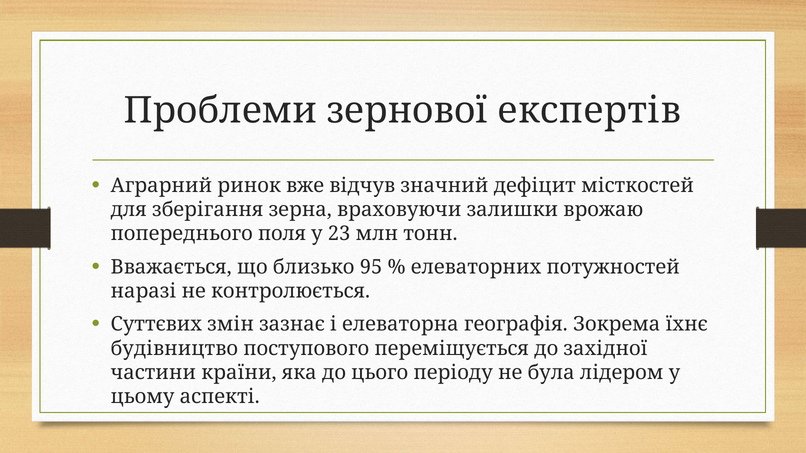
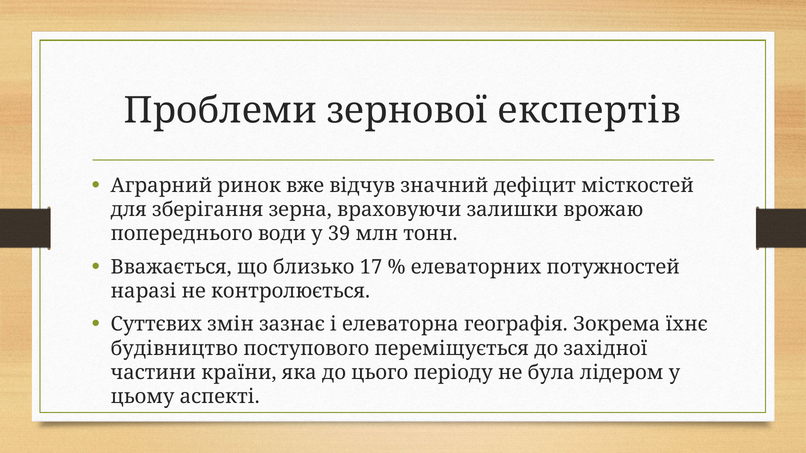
поля: поля -> води (282, 234)
23: 23 -> 39 (339, 234)
95: 95 -> 17 (371, 267)
